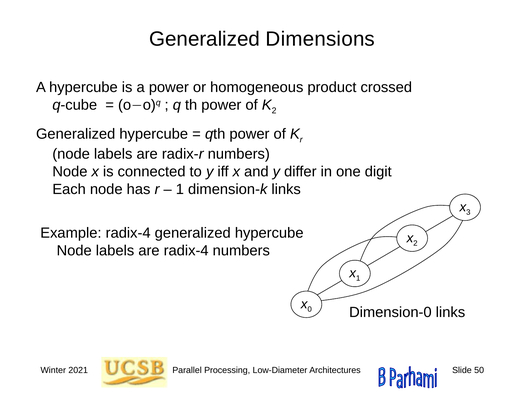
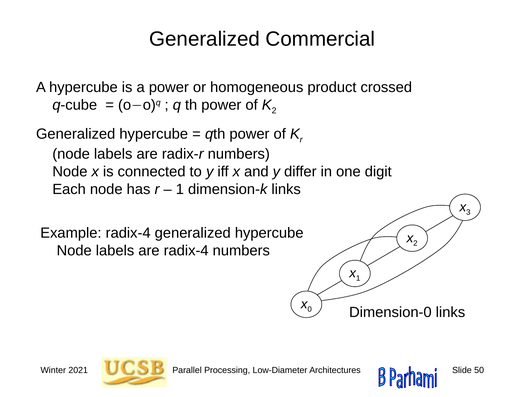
Dimensions: Dimensions -> Commercial (320, 39)
